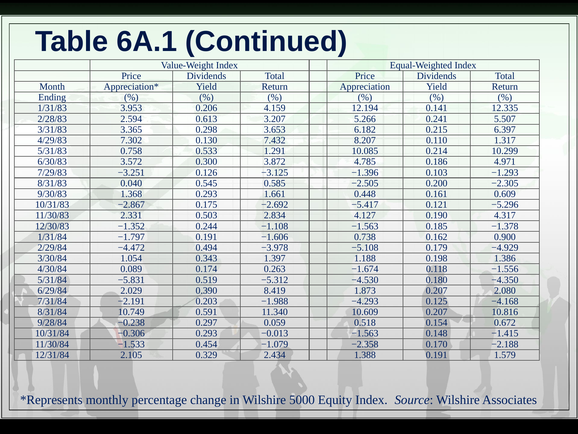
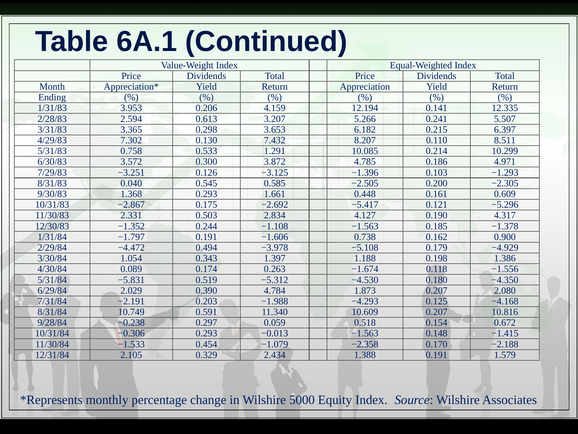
1.317: 1.317 -> 8.511 (505, 140)
8.419: 8.419 -> 4.784 (275, 290)
